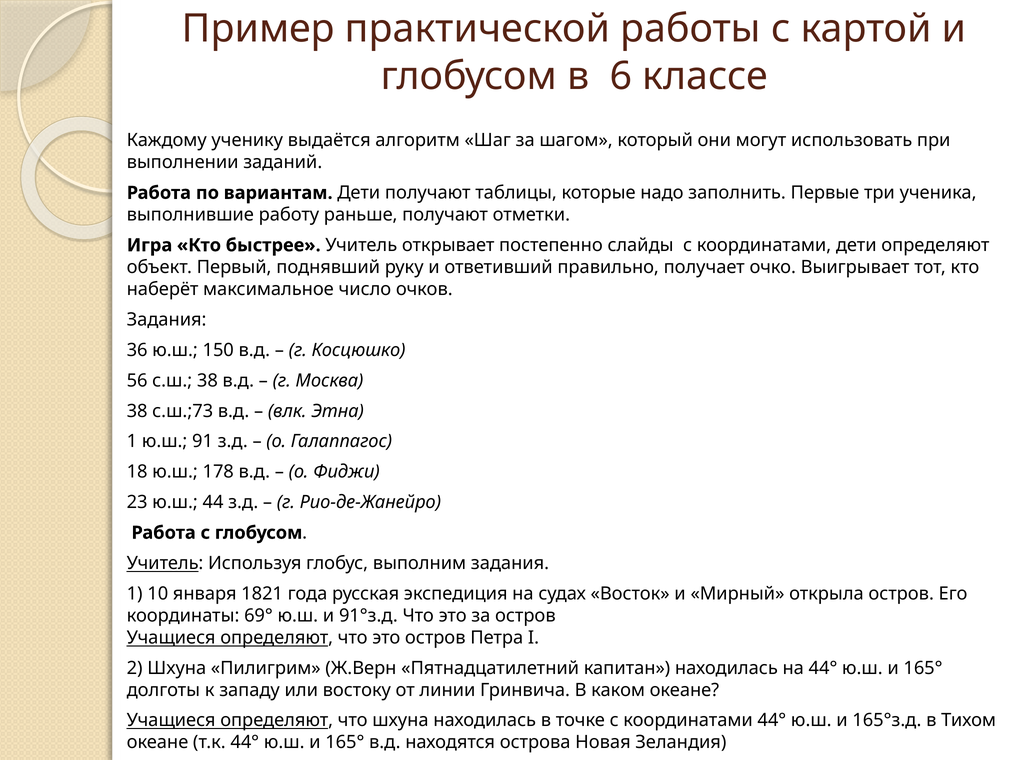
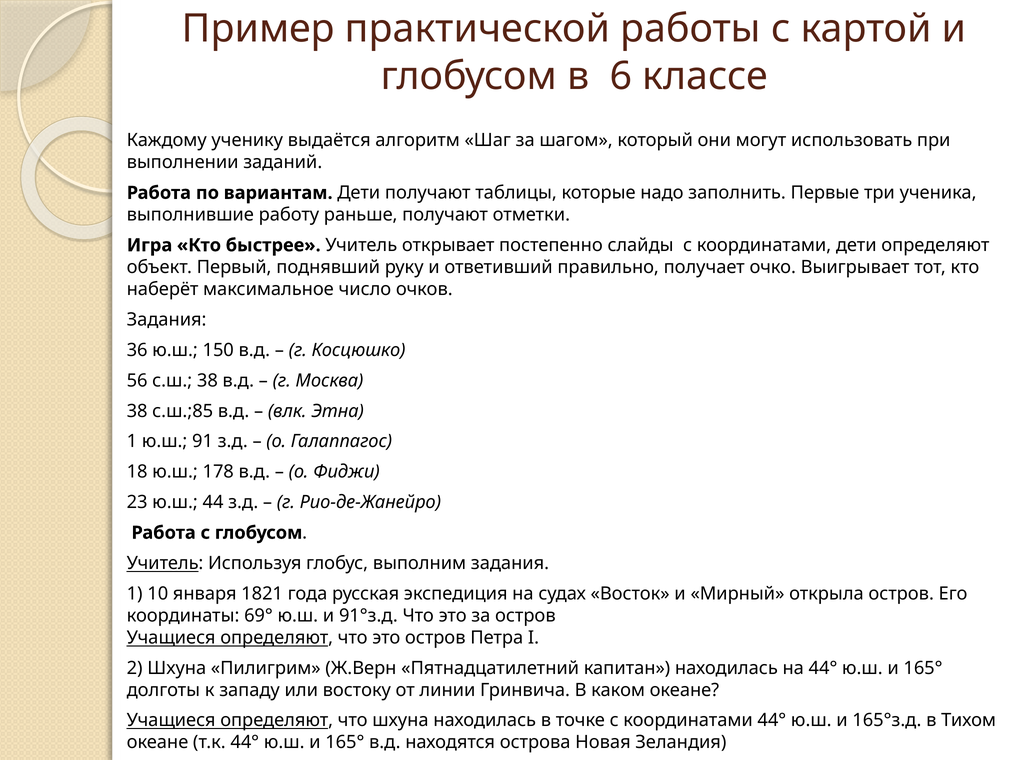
с.ш.;73: с.ш.;73 -> с.ш.;85 (183, 411)
